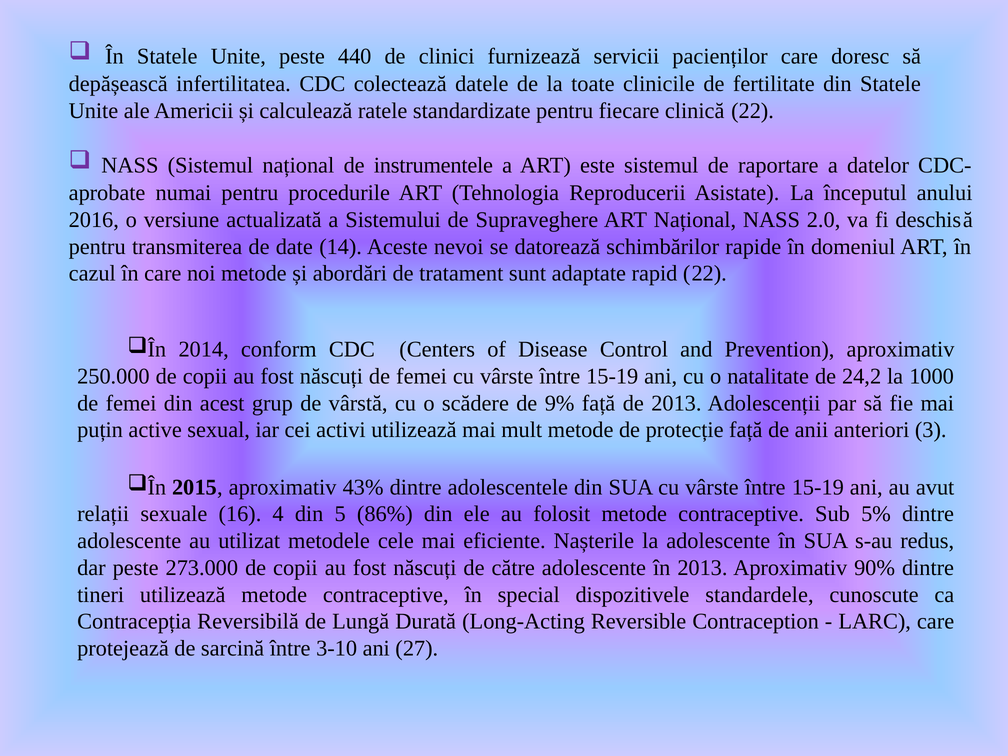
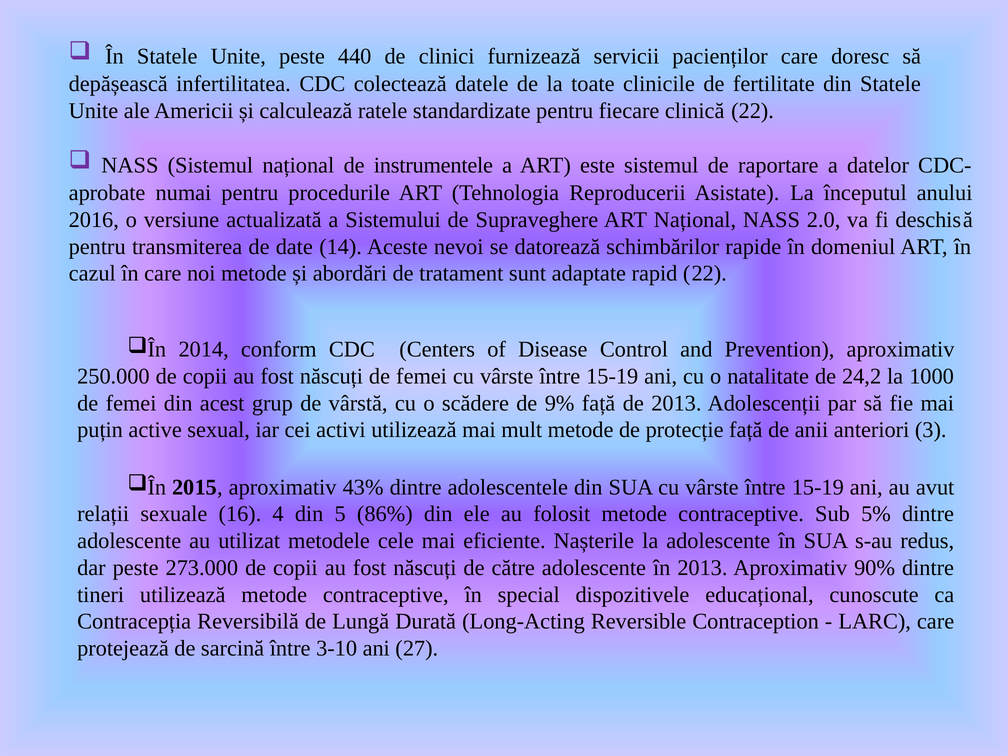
standardele: standardele -> educațional (760, 595)
